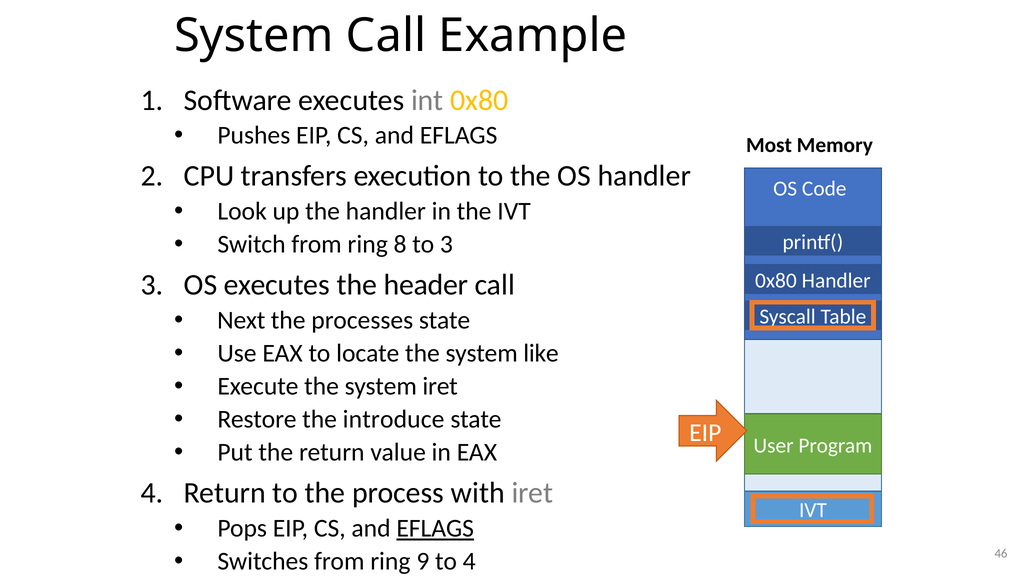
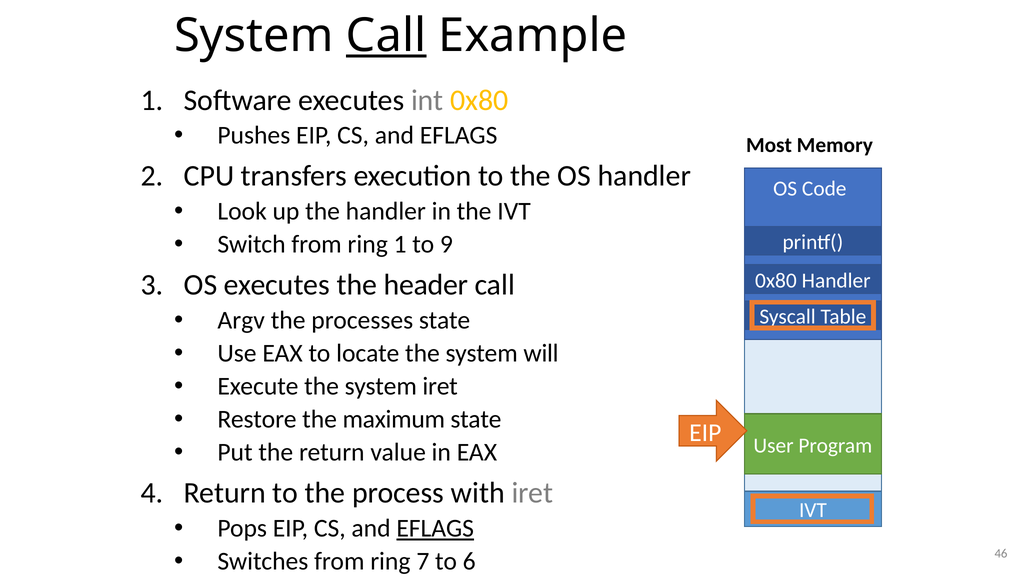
Call underline: none -> present (386, 36)
ring 8: 8 -> 1 (400, 244)
to 3: 3 -> 9 (446, 244)
Next: Next -> Argv (241, 320)
like: like -> will (541, 353)
introduce: introduce -> maximum (394, 419)
9: 9 -> 7 (423, 561)
to 4: 4 -> 6 (469, 561)
